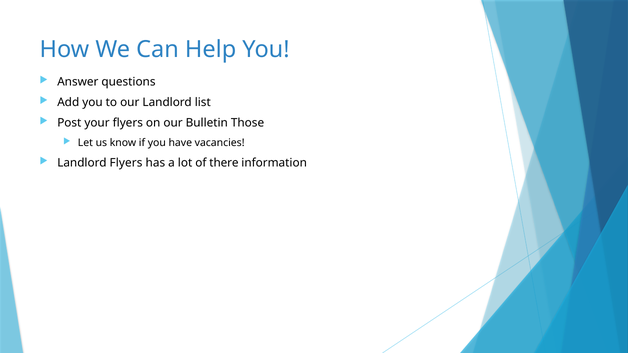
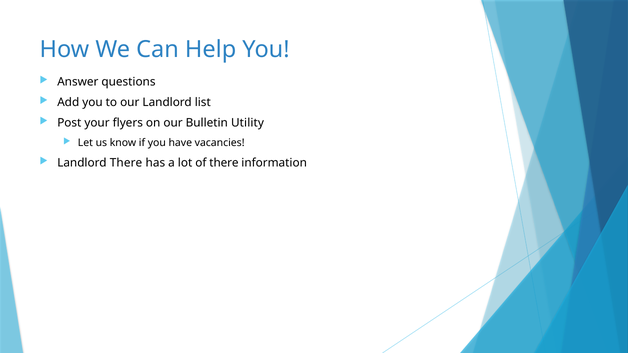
Those: Those -> Utility (247, 123)
Landlord Flyers: Flyers -> There (126, 163)
